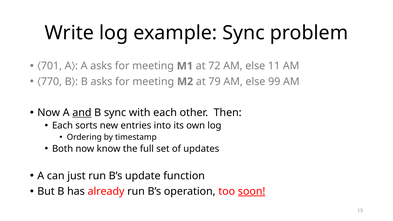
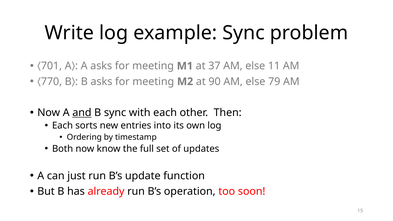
72: 72 -> 37 (214, 66)
79: 79 -> 90 (215, 82)
99: 99 -> 79 (274, 82)
soon underline: present -> none (252, 191)
